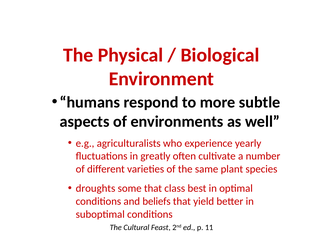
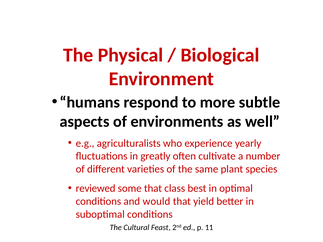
droughts: droughts -> reviewed (96, 189)
beliefs: beliefs -> would (156, 202)
